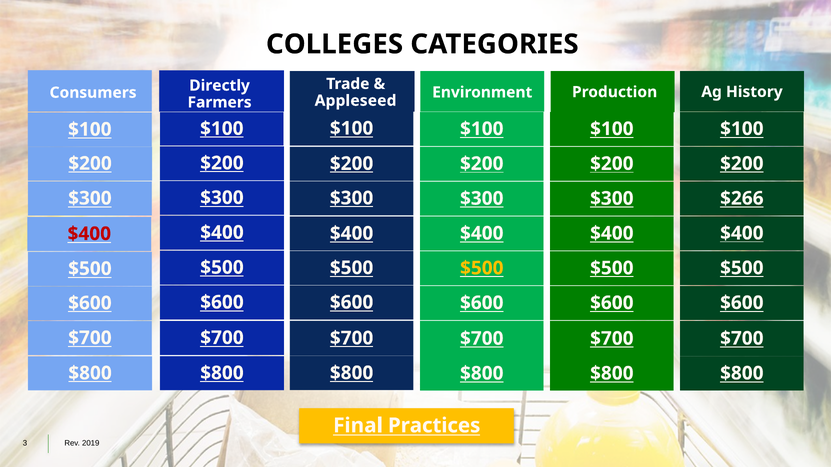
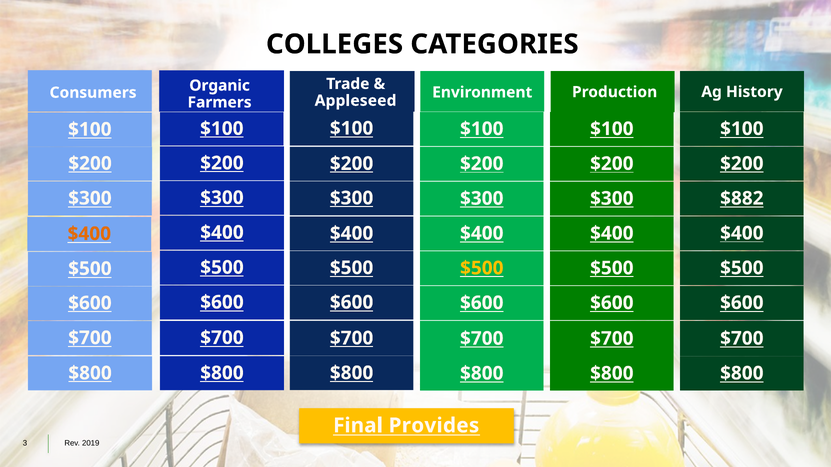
Directly: Directly -> Organic (220, 86)
$266: $266 -> $882 (742, 199)
$400 colour: red -> orange (89, 234)
Practices: Practices -> Provides (434, 426)
